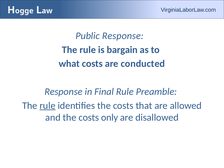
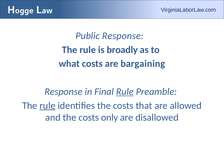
bargain: bargain -> broadly (122, 50)
conducted: conducted -> bargaining (143, 64)
Rule underline: none -> present (125, 92)
